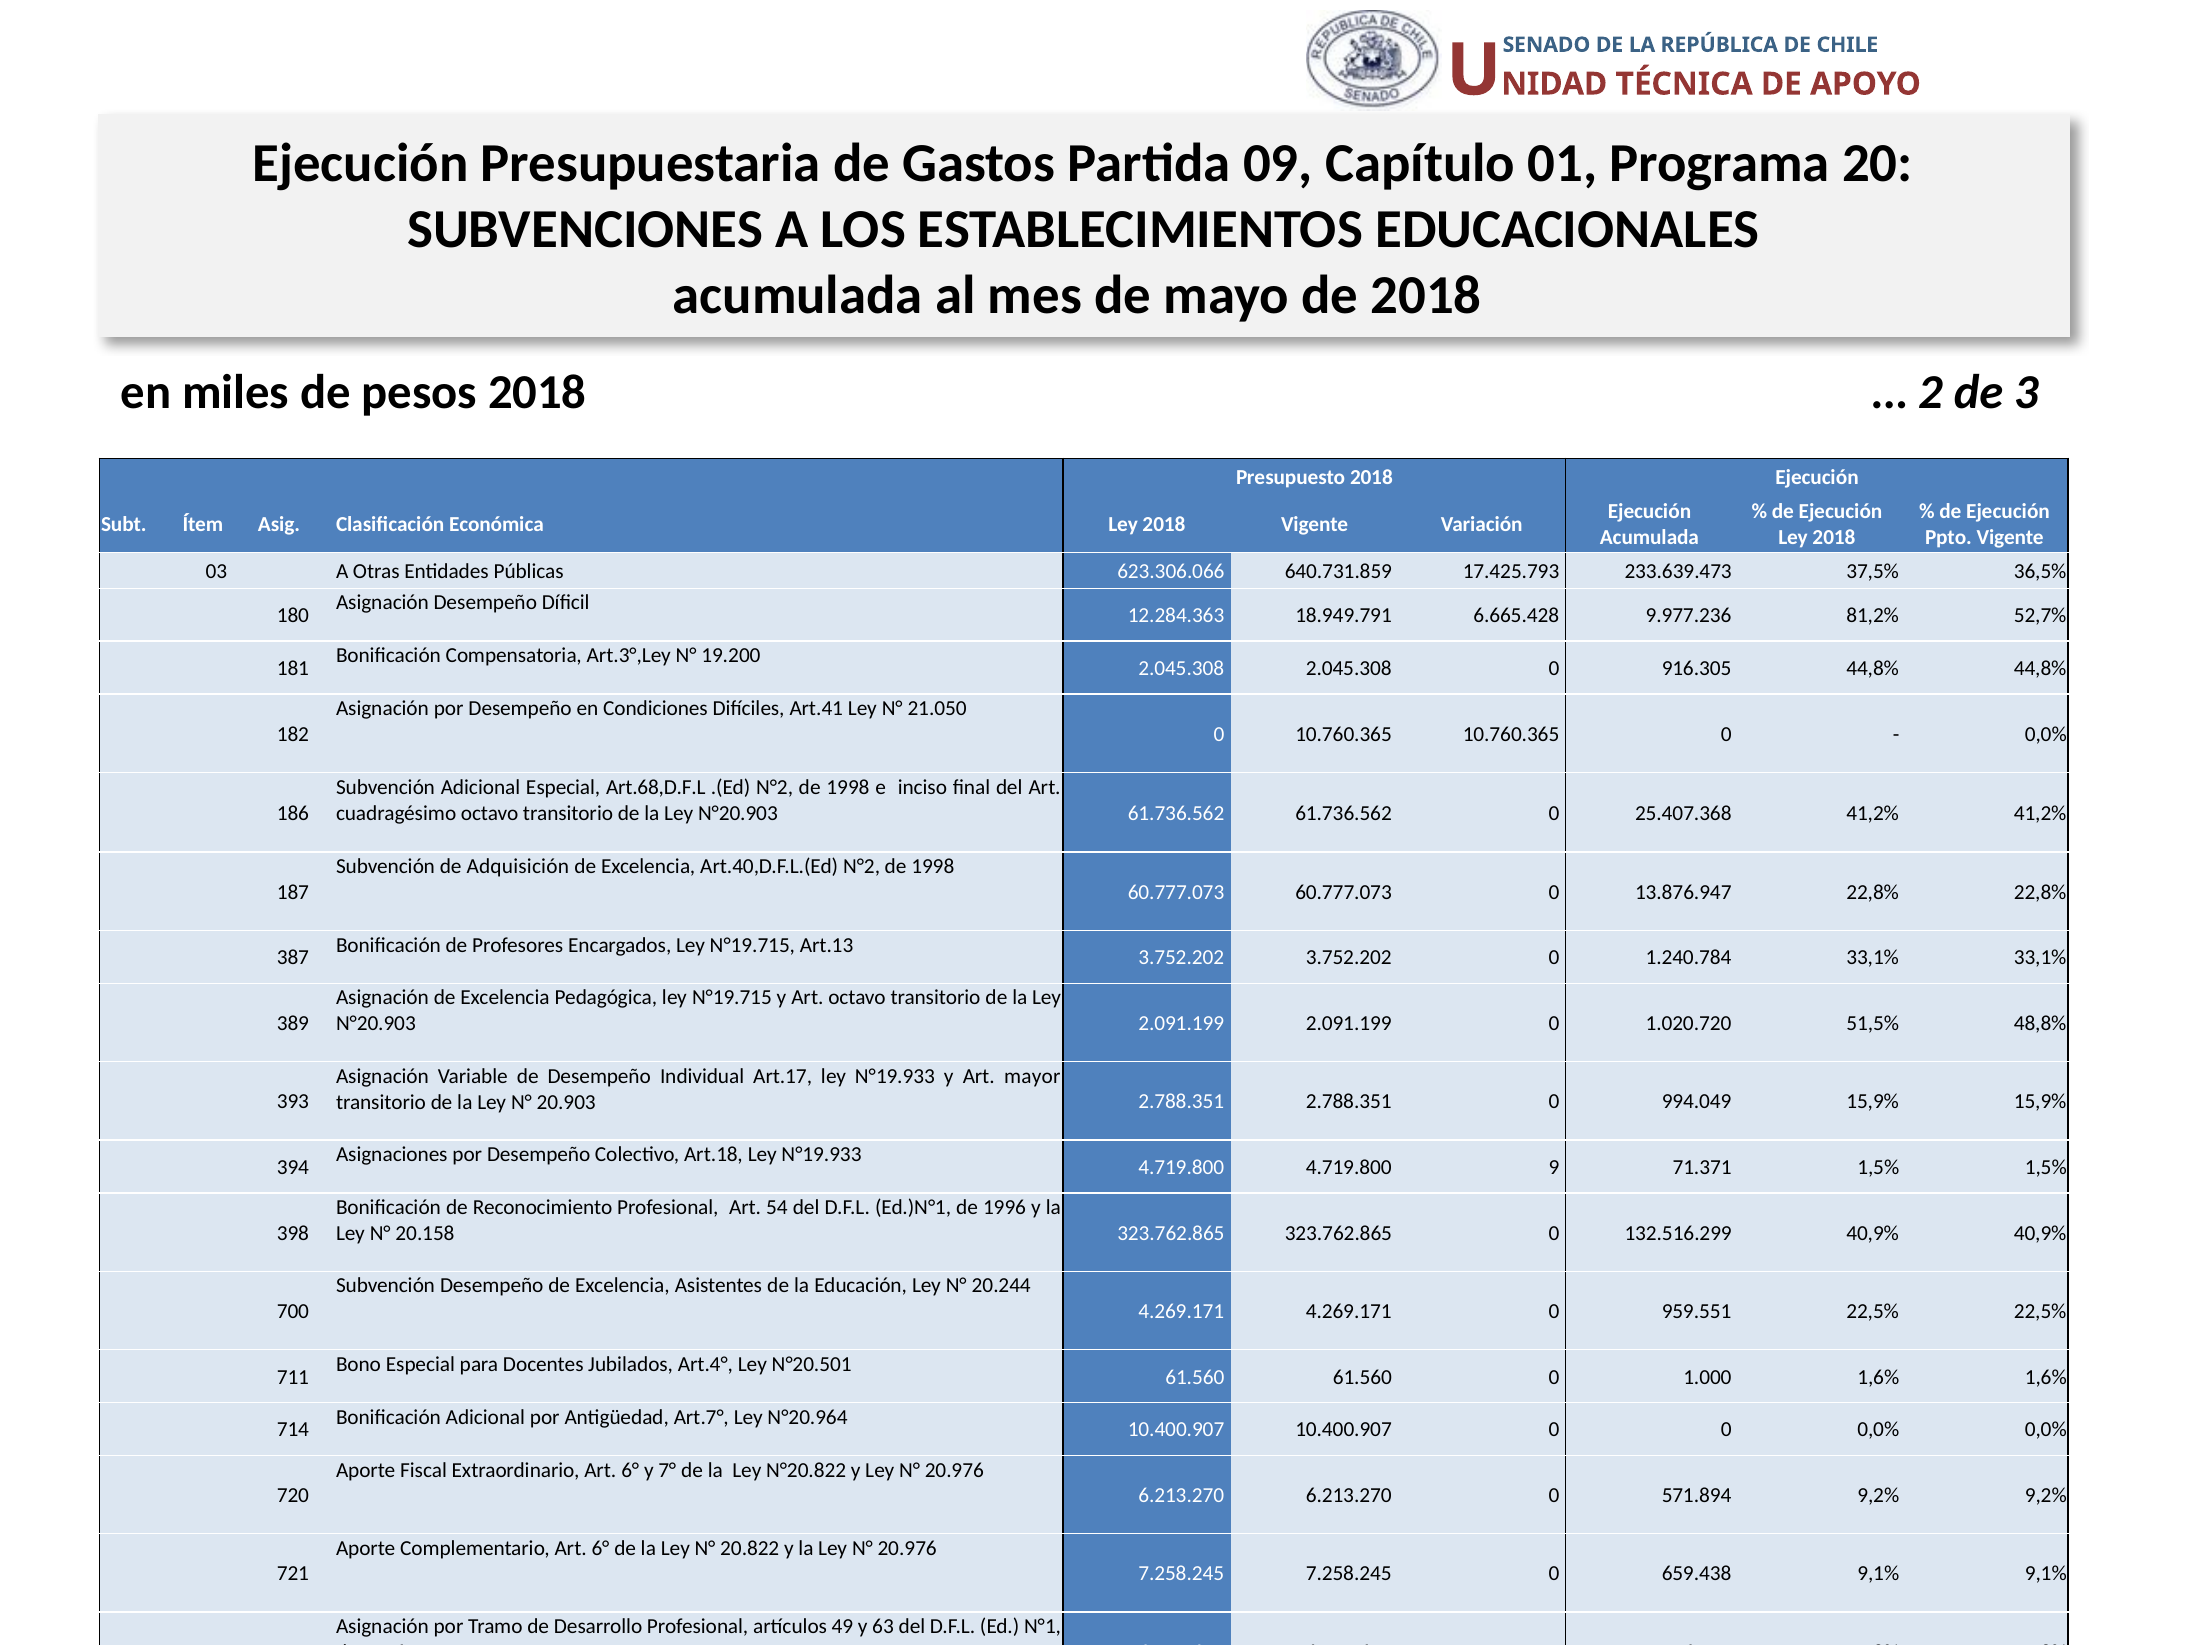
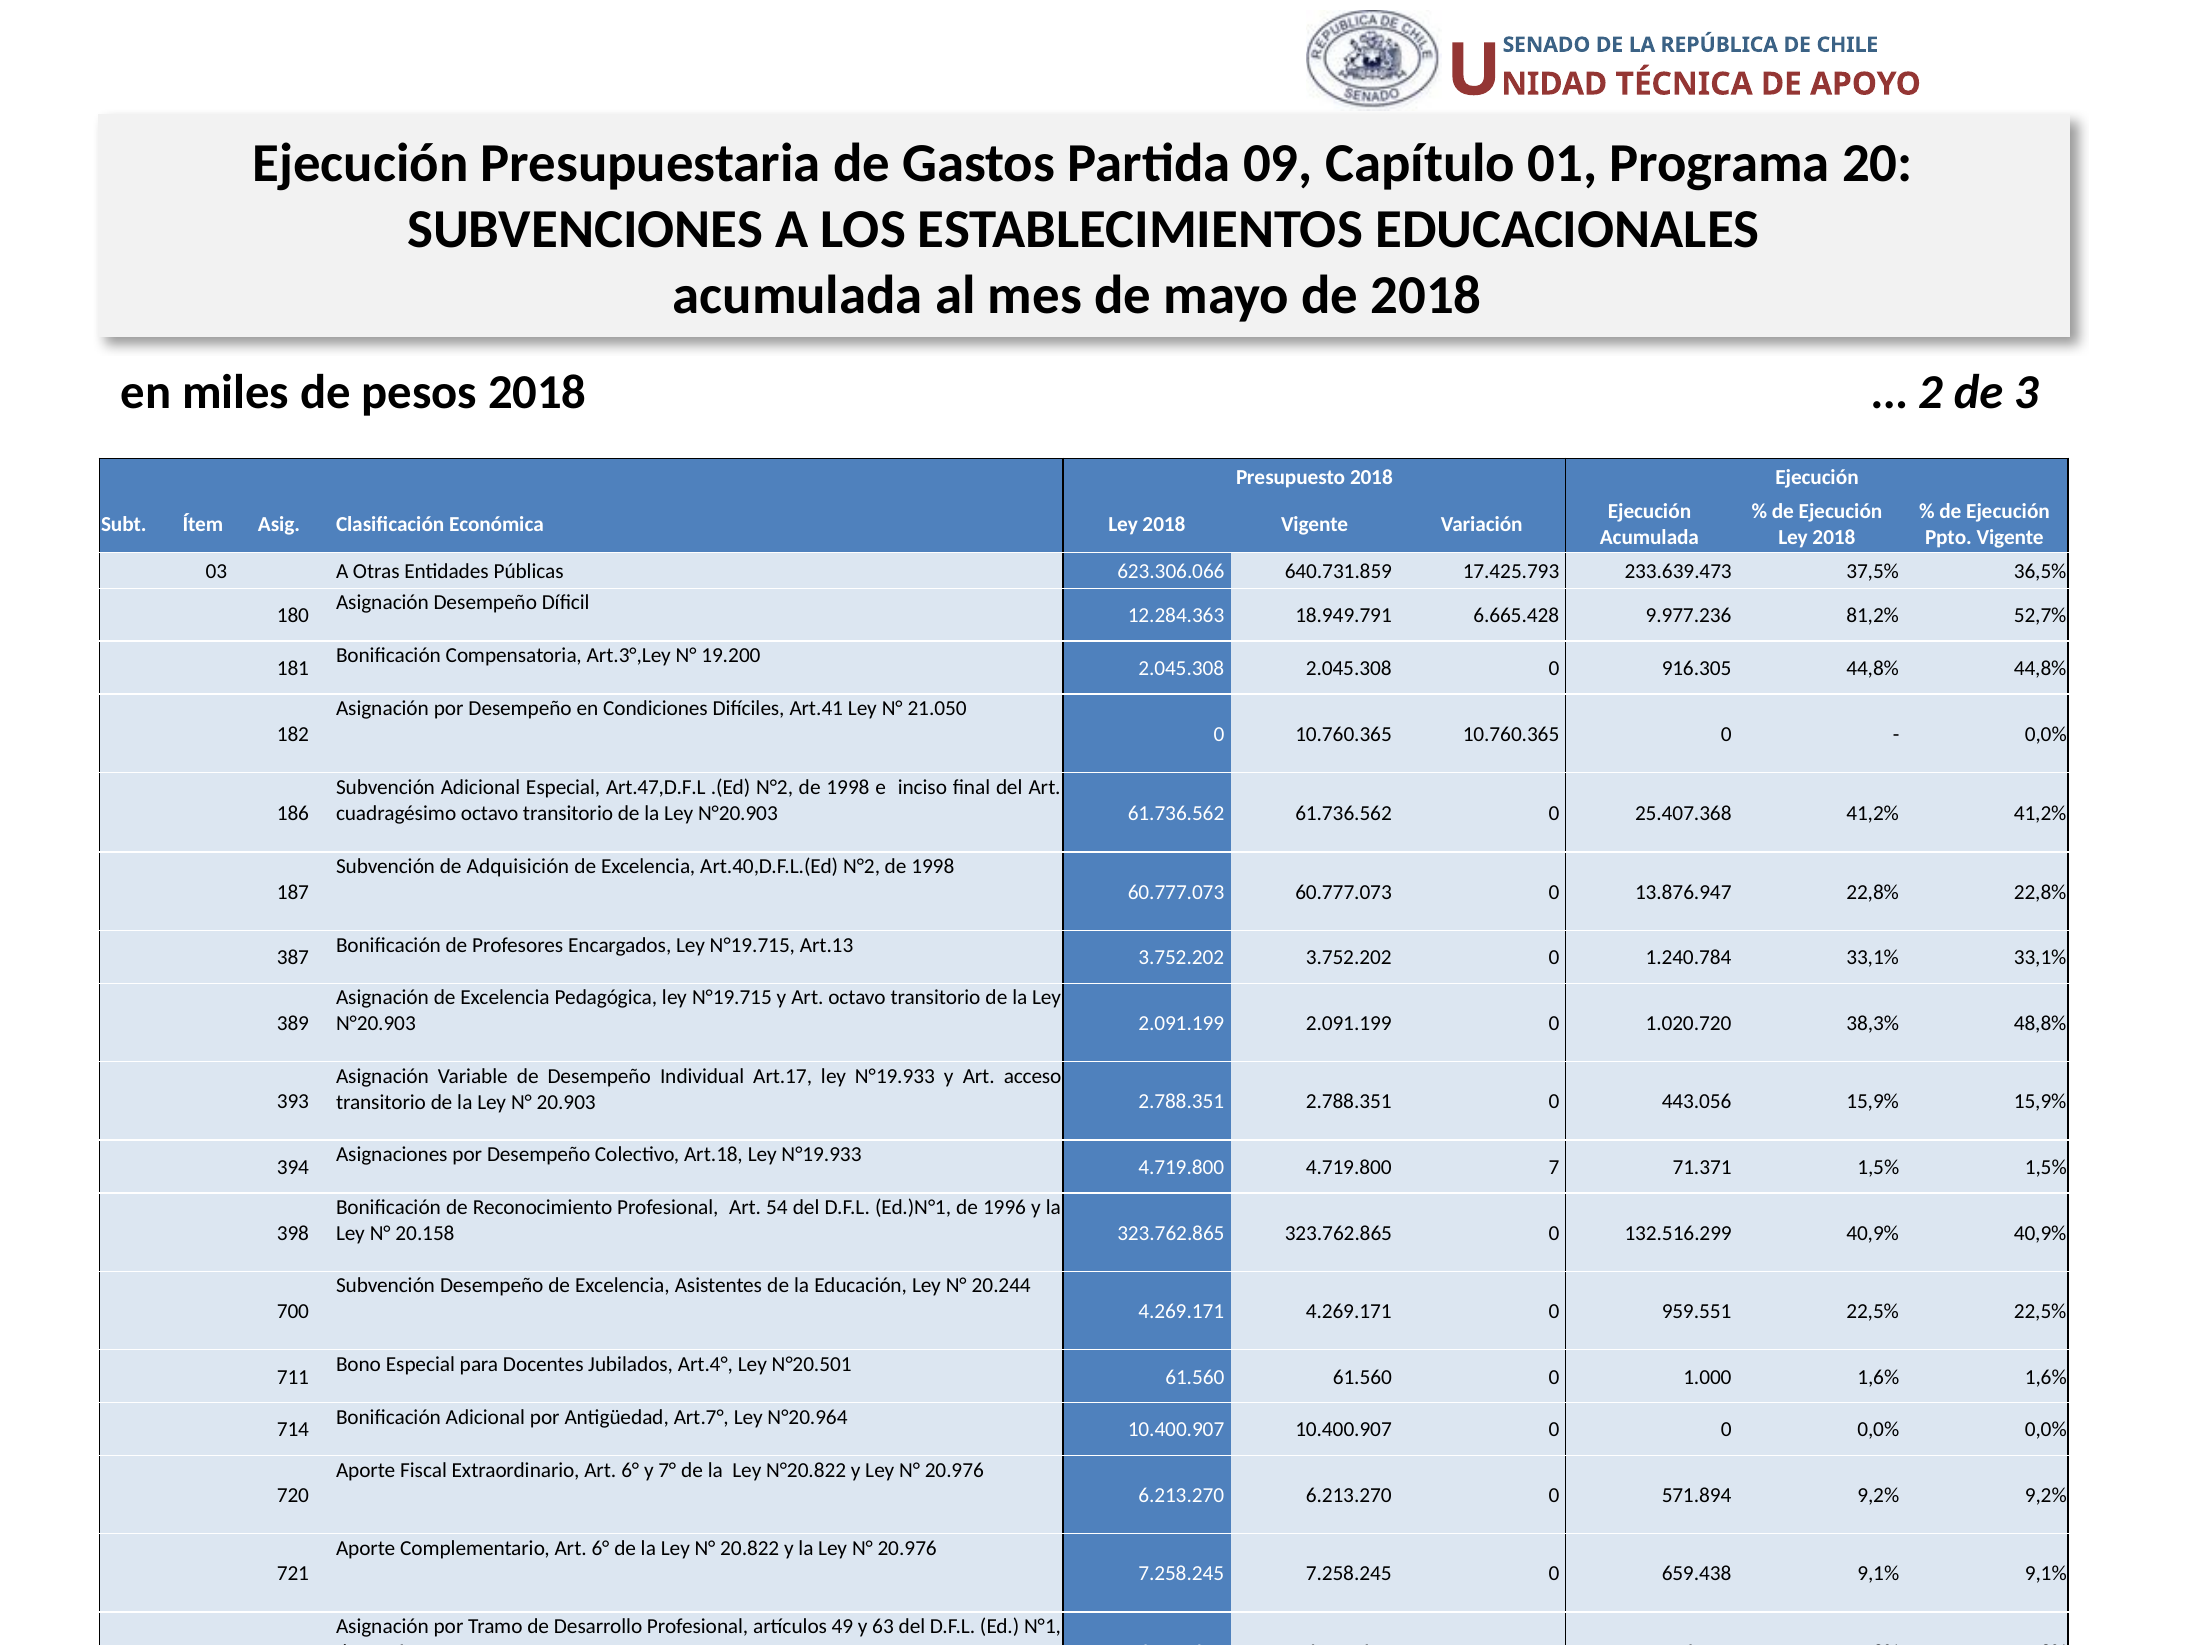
Art.68,D.F.L: Art.68,D.F.L -> Art.47,D.F.L (656, 787)
51,5%: 51,5% -> 38,3% (1873, 1023)
mayor: mayor -> acceso (1033, 1076)
994.049: 994.049 -> 443.056 (1697, 1102)
9: 9 -> 7 (1554, 1167)
